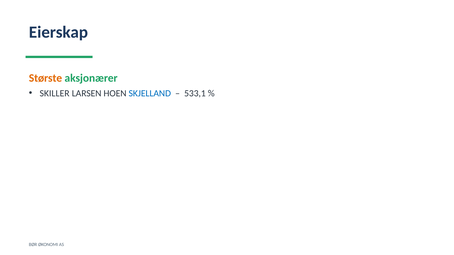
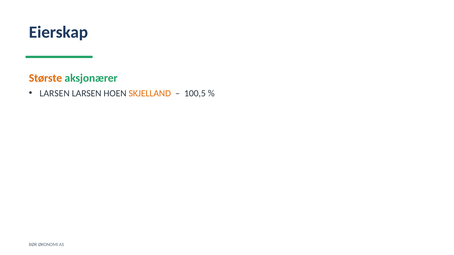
SKILLER: SKILLER -> LARSEN (55, 93)
SKJELLAND colour: blue -> orange (150, 93)
533,1: 533,1 -> 100,5 (195, 93)
